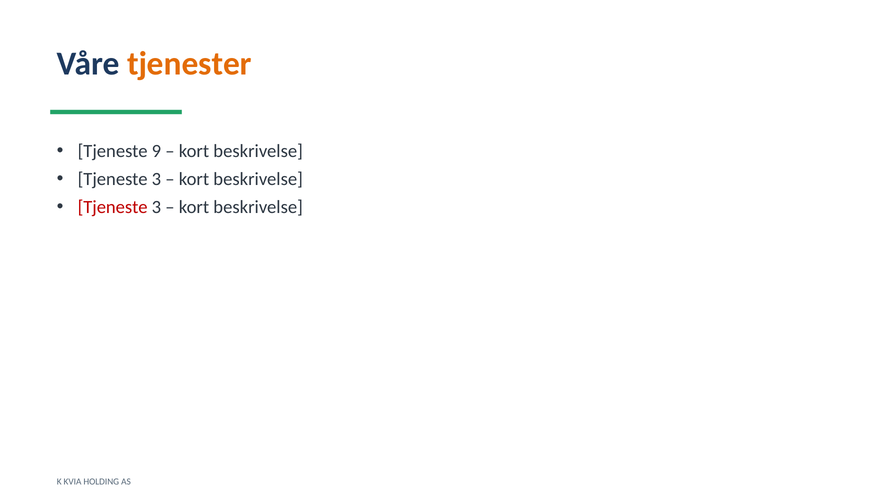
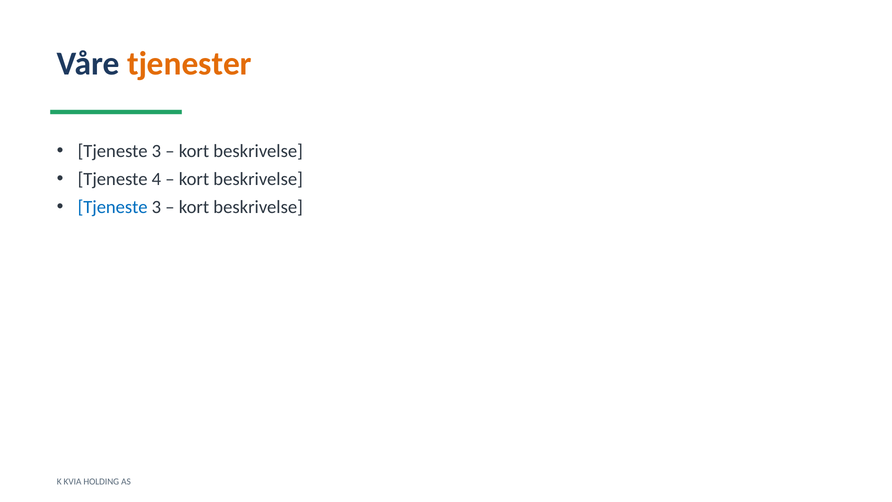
9: 9 -> 3 (156, 151)
3: 3 -> 4 (156, 179)
Tjeneste colour: red -> blue (113, 207)
